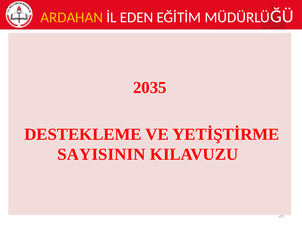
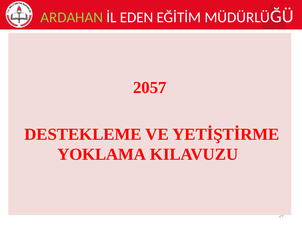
ARDAHAN colour: yellow -> light green (72, 17)
2035: 2035 -> 2057 (150, 88)
SAYISININ: SAYISININ -> YOKLAMA (102, 155)
